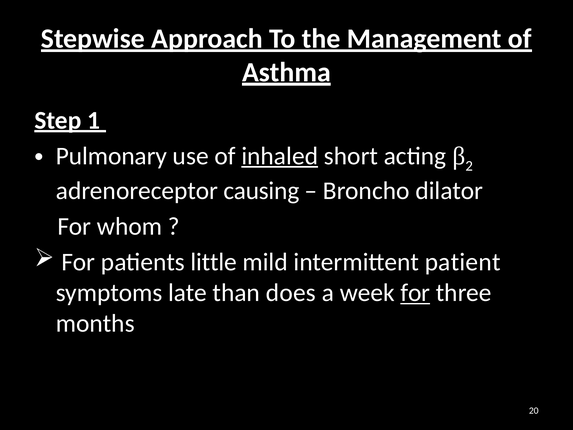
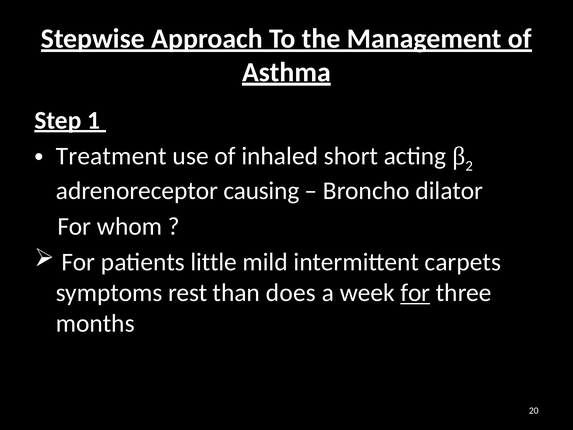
Pulmonary: Pulmonary -> Treatment (111, 156)
inhaled underline: present -> none (280, 156)
patient: patient -> carpets (463, 262)
late: late -> rest (188, 293)
